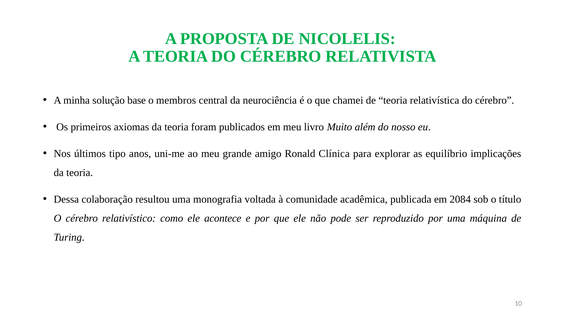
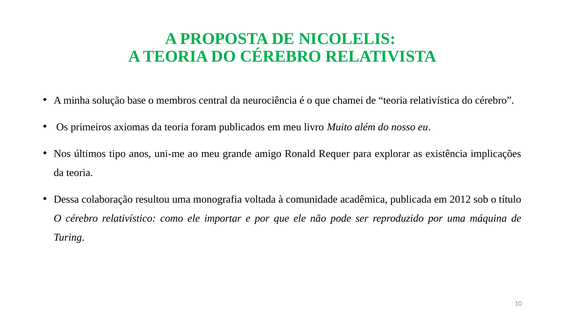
Clínica: Clínica -> Requer (334, 153)
equilíbrio: equilíbrio -> existência (446, 153)
2084: 2084 -> 2012 (460, 199)
acontece: acontece -> importar (223, 218)
